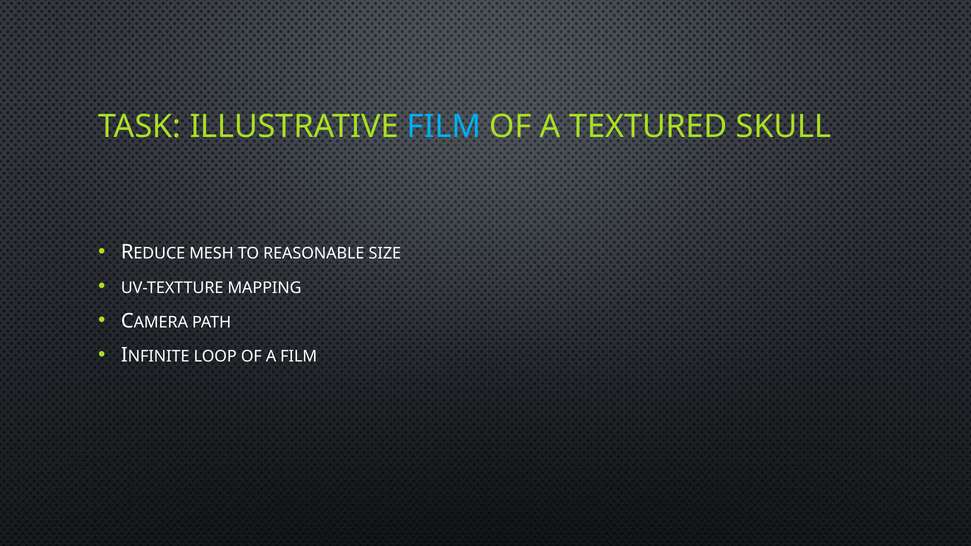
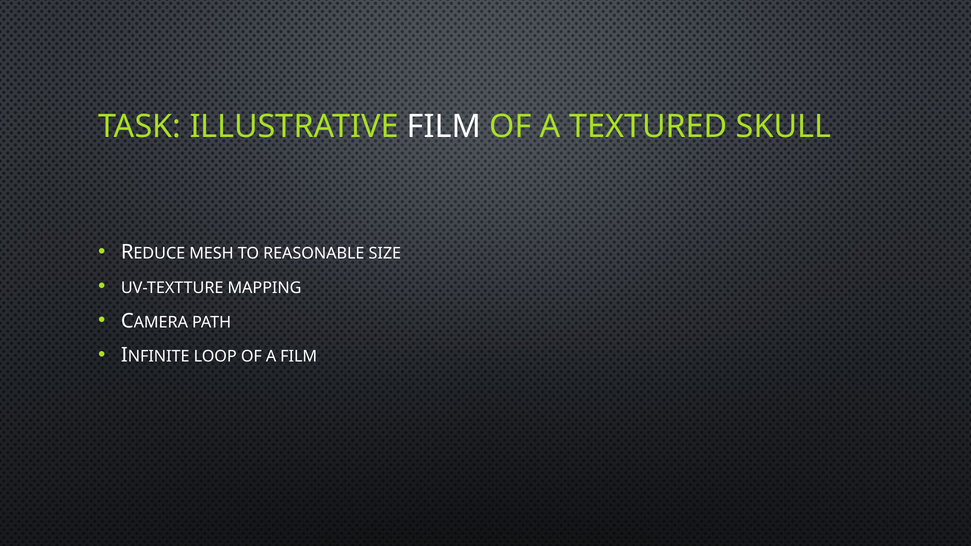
FILM colour: light blue -> white (444, 127)
